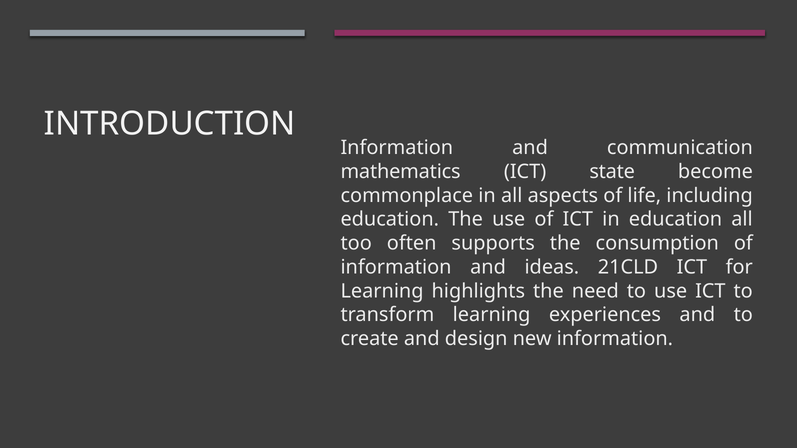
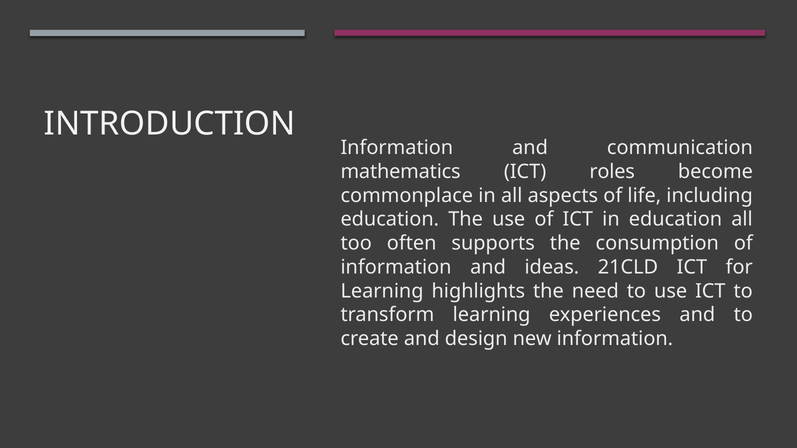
state: state -> roles (612, 172)
